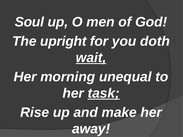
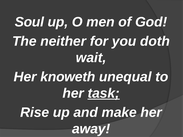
upright: upright -> neither (63, 41)
wait underline: present -> none (91, 58)
morning: morning -> knoweth (68, 77)
